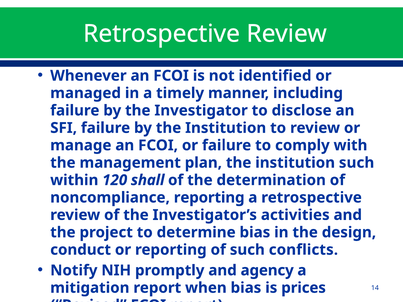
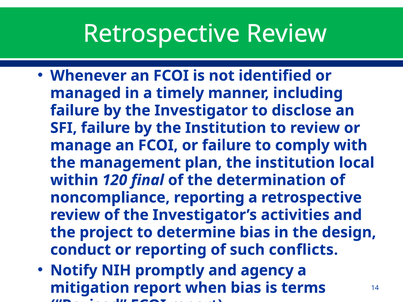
institution such: such -> local (357, 163)
shall: shall -> final (148, 180)
prices: prices -> terms (304, 288)
